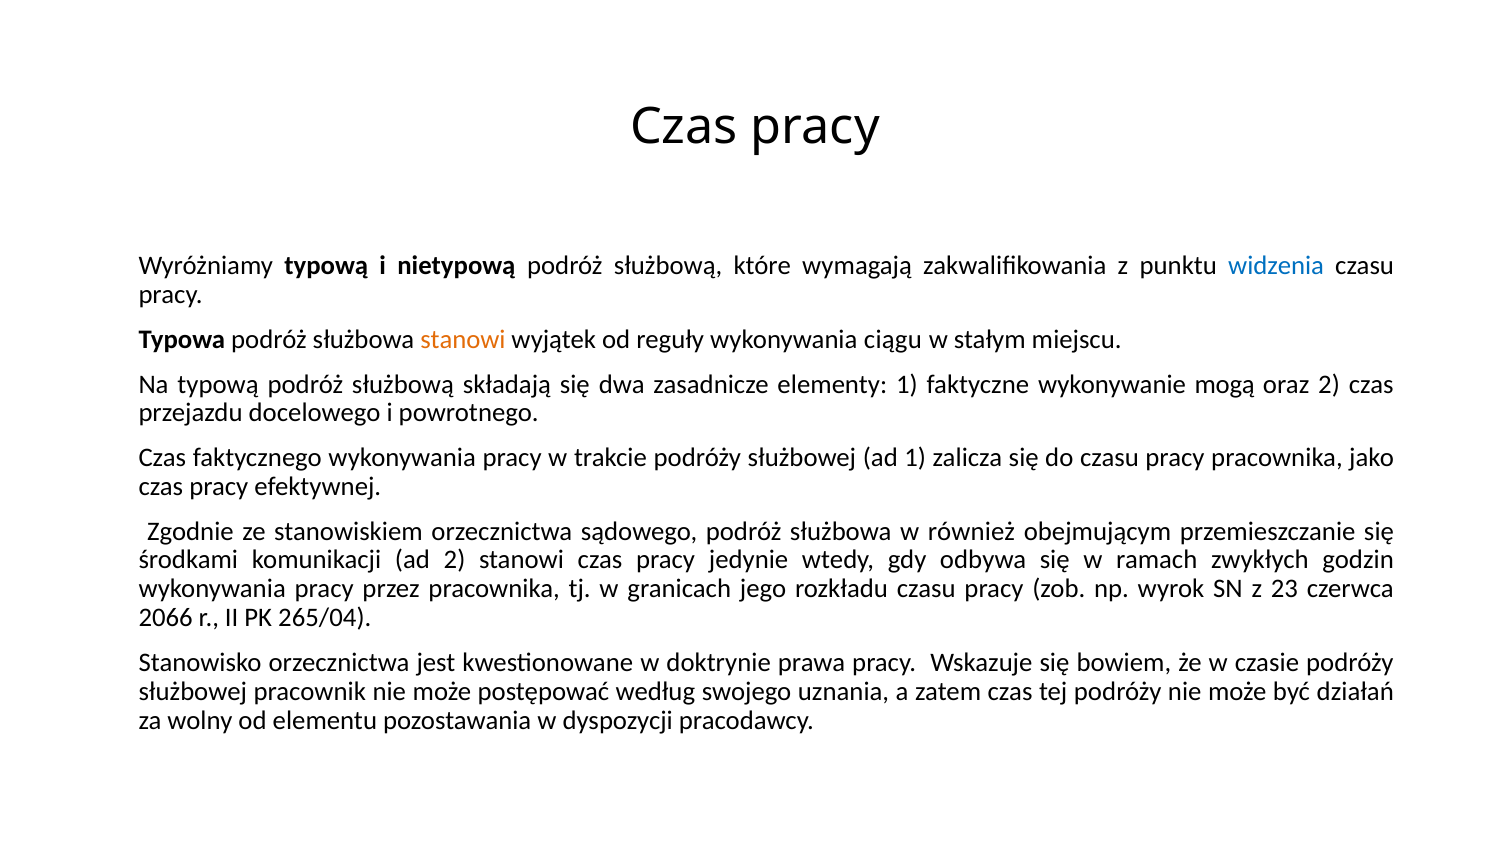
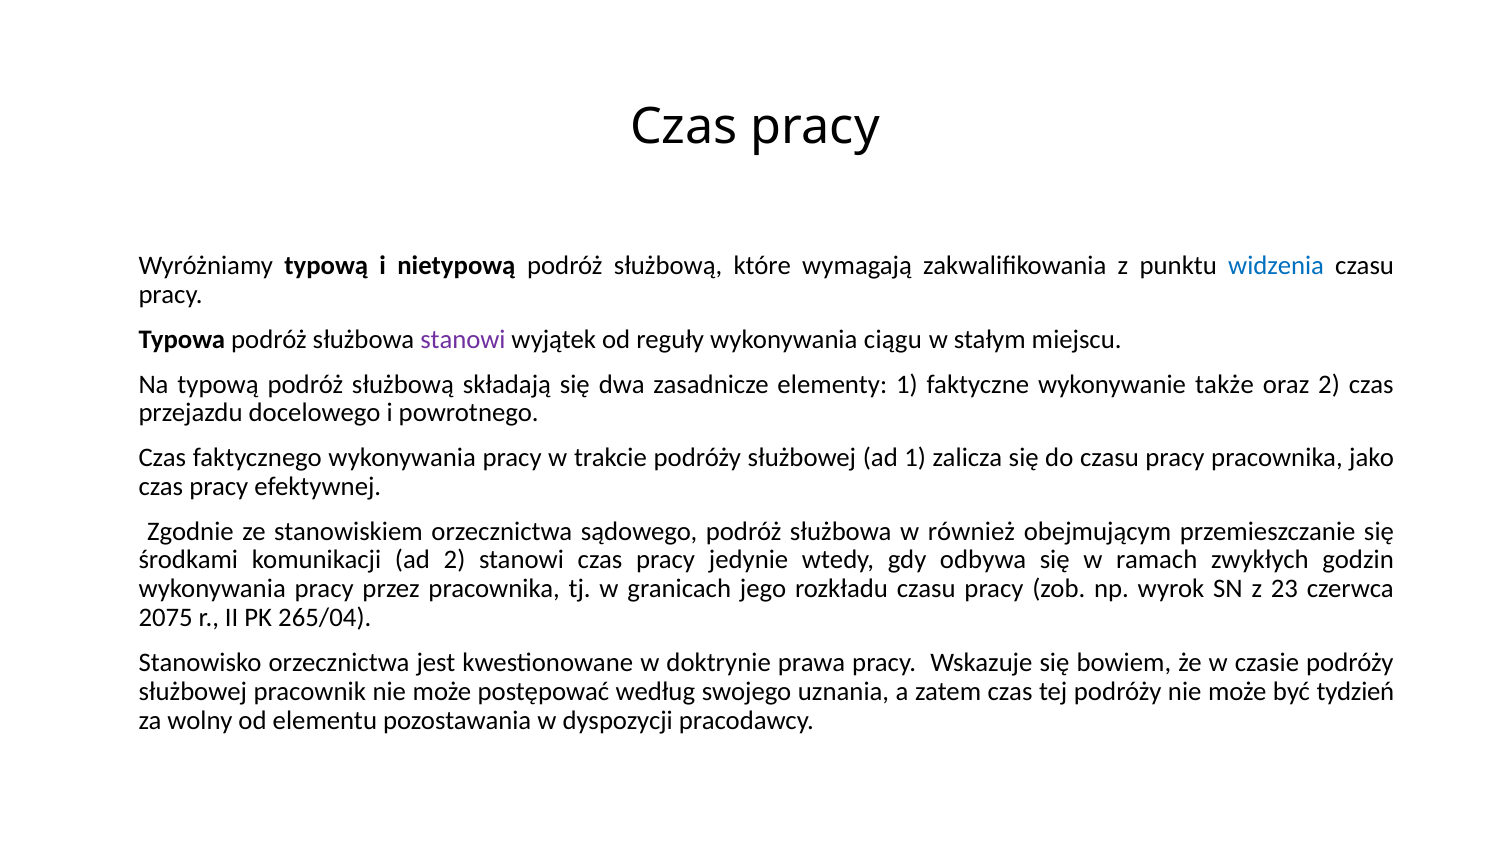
stanowi colour: orange -> purple (463, 340)
mogą: mogą -> także (1224, 384)
2066: 2066 -> 2075 (166, 618)
działań: działań -> tydzień (1355, 692)
